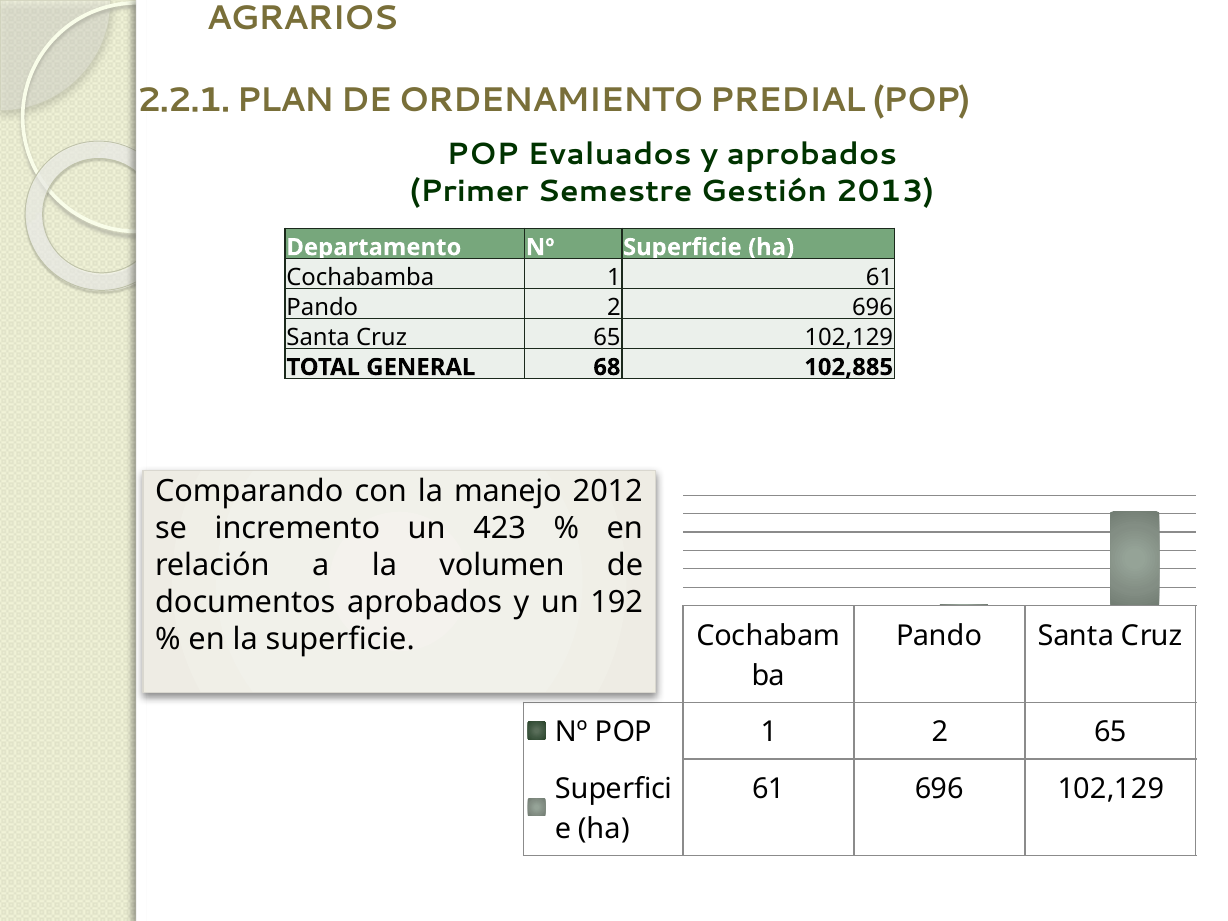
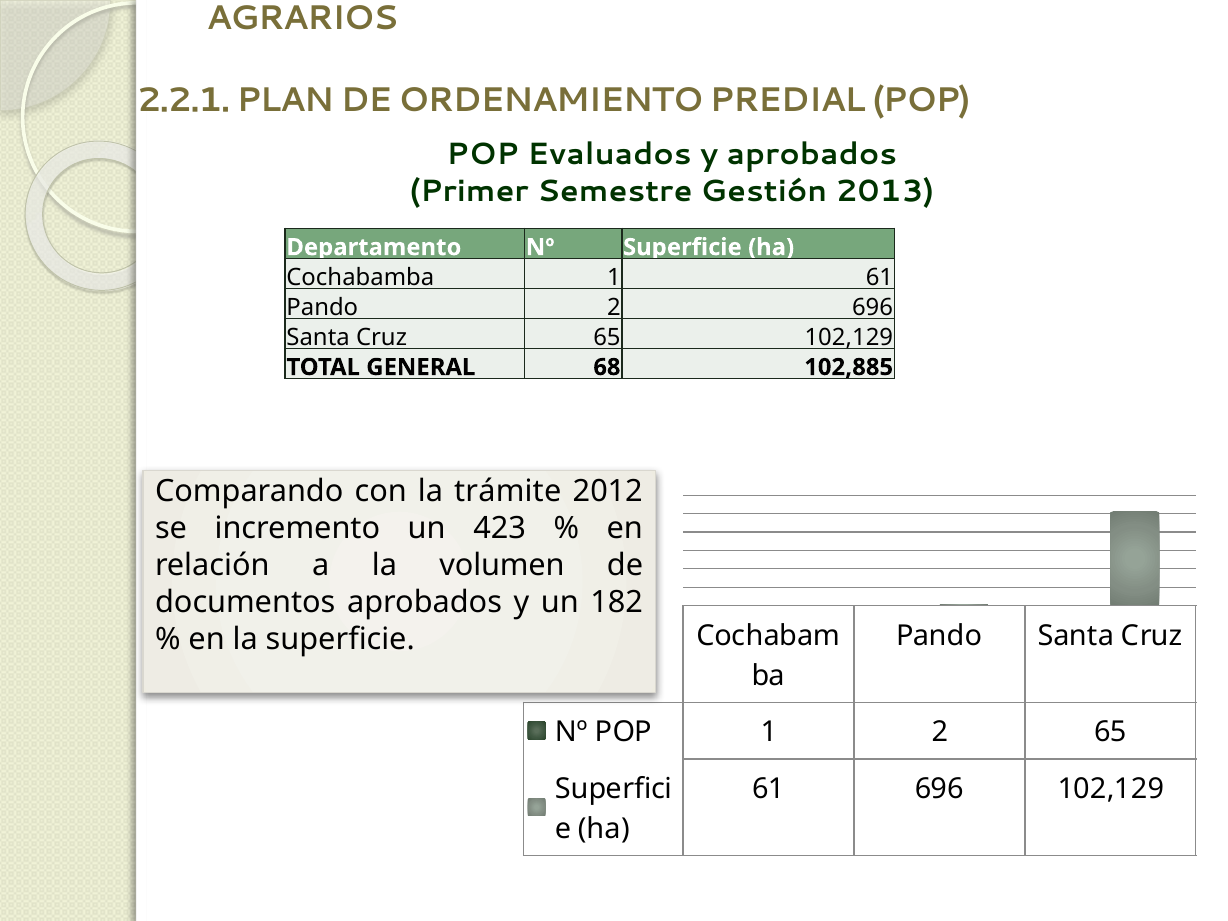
manejo: manejo -> trámite (508, 492)
192: 192 -> 182 (617, 602)
